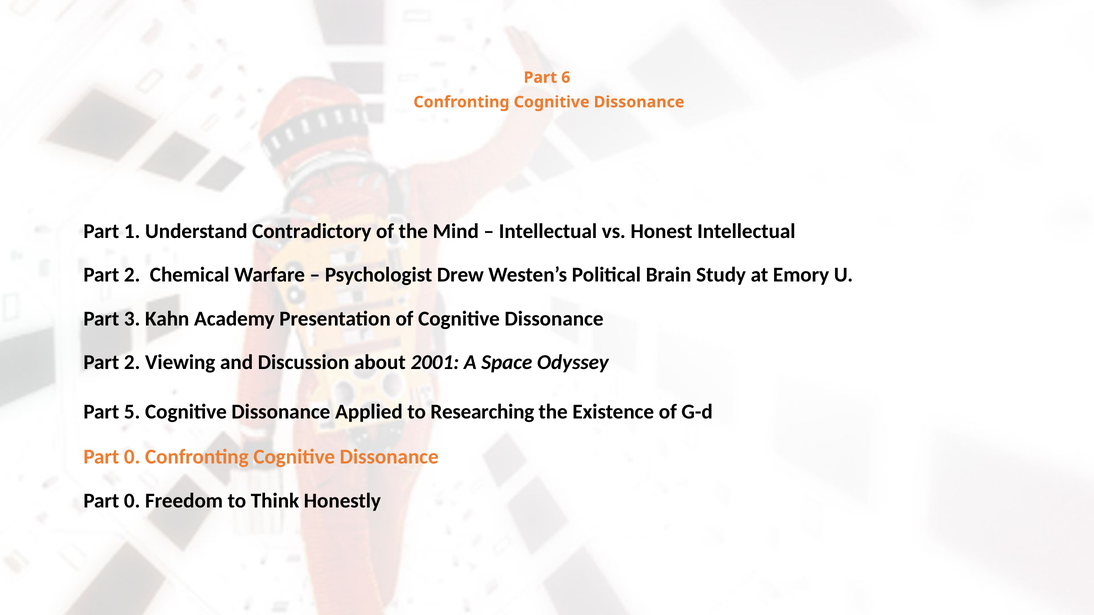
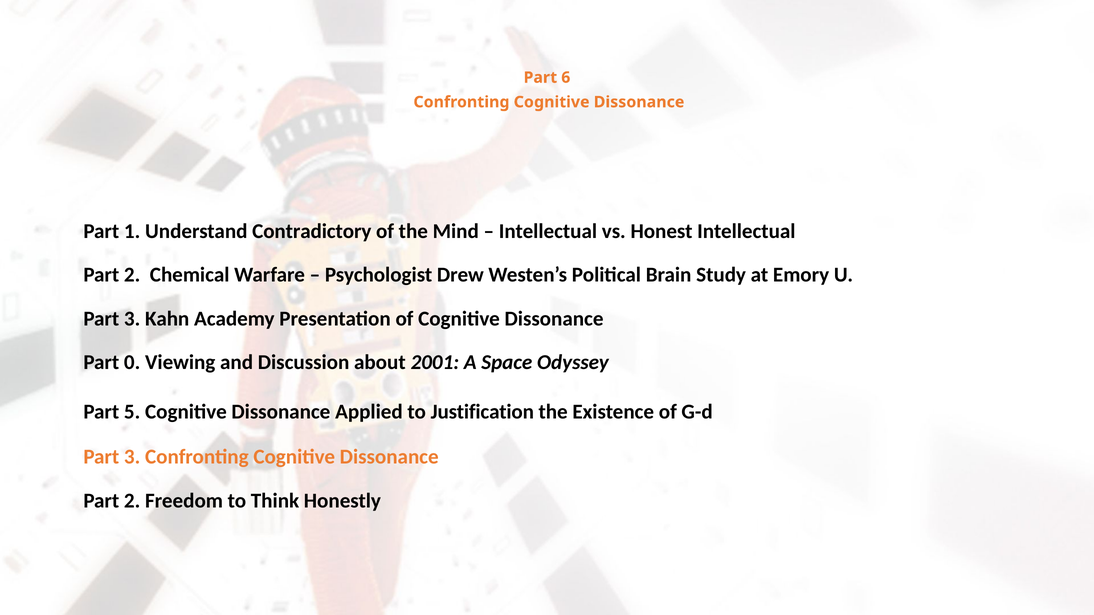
2: 2 -> 0 (132, 363)
Researching: Researching -> Justification (482, 412)
0: 0 -> 3 (132, 457)
0: 0 -> 2 (132, 501)
